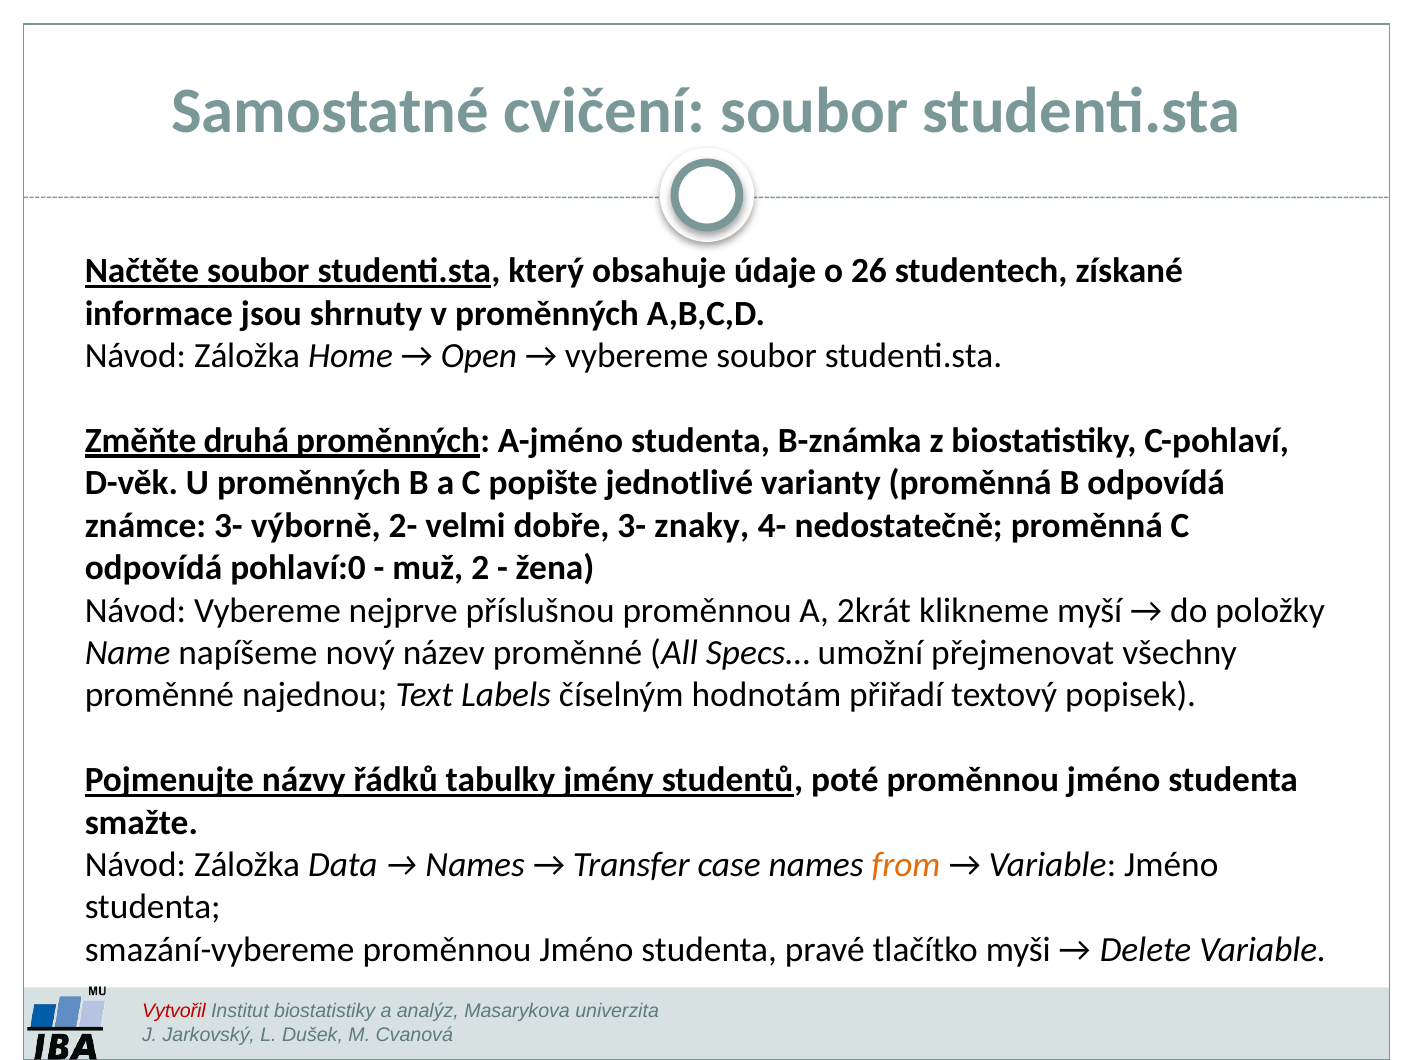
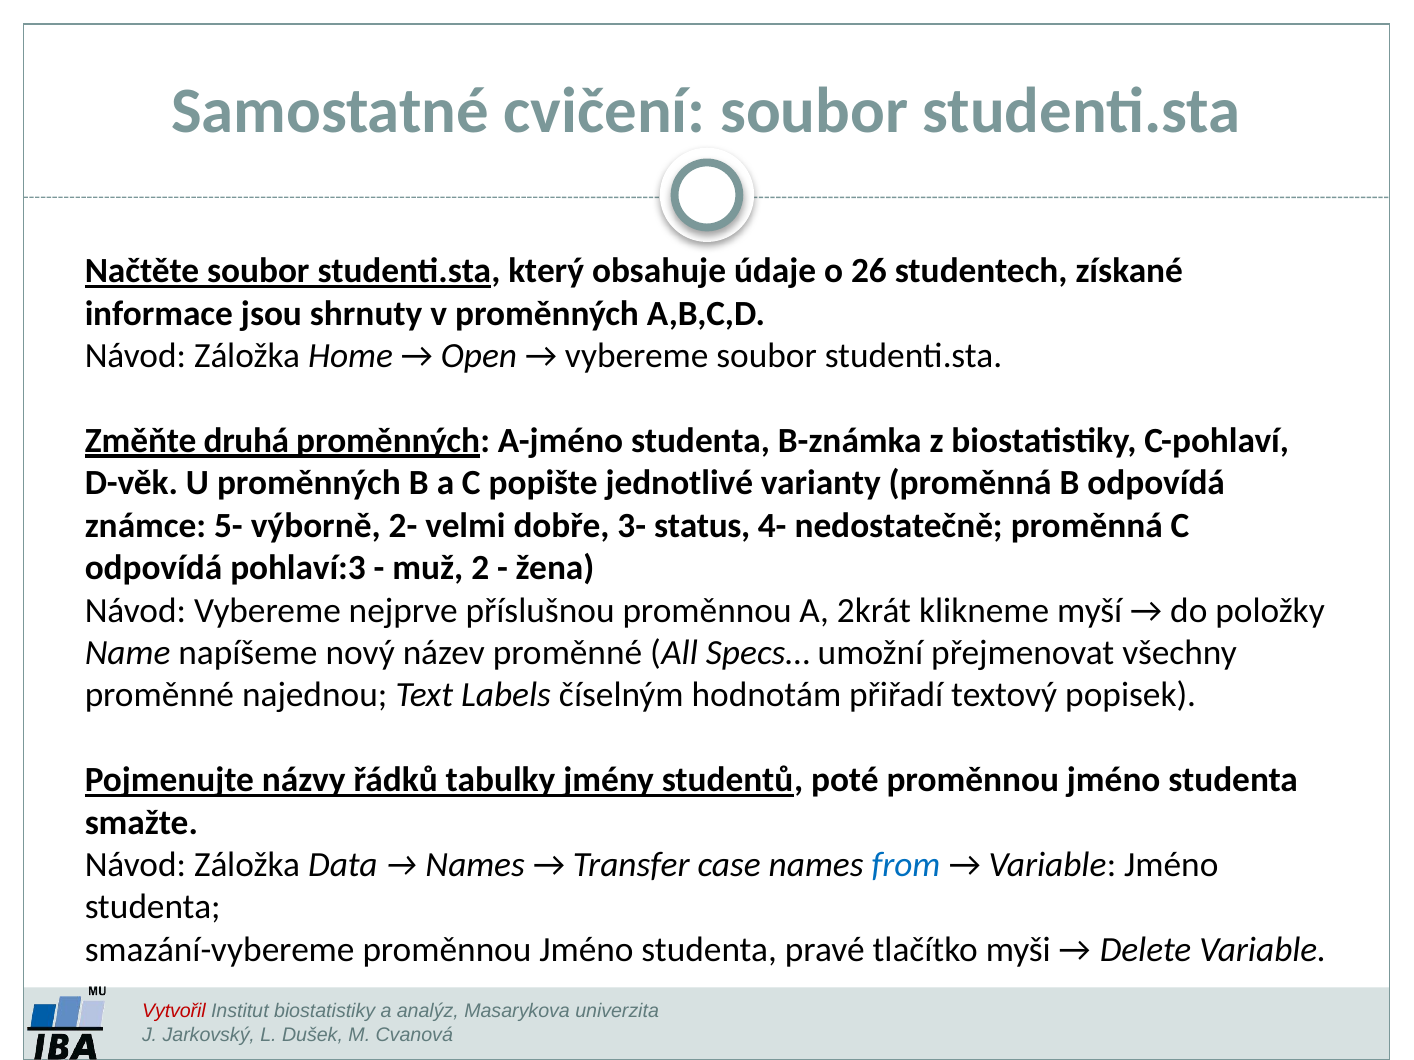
známce 3-: 3- -> 5- (228, 526)
znaky: znaky -> status (702, 526)
pohlaví:0: pohlaví:0 -> pohlaví:3 (298, 568)
from colour: orange -> blue (906, 865)
